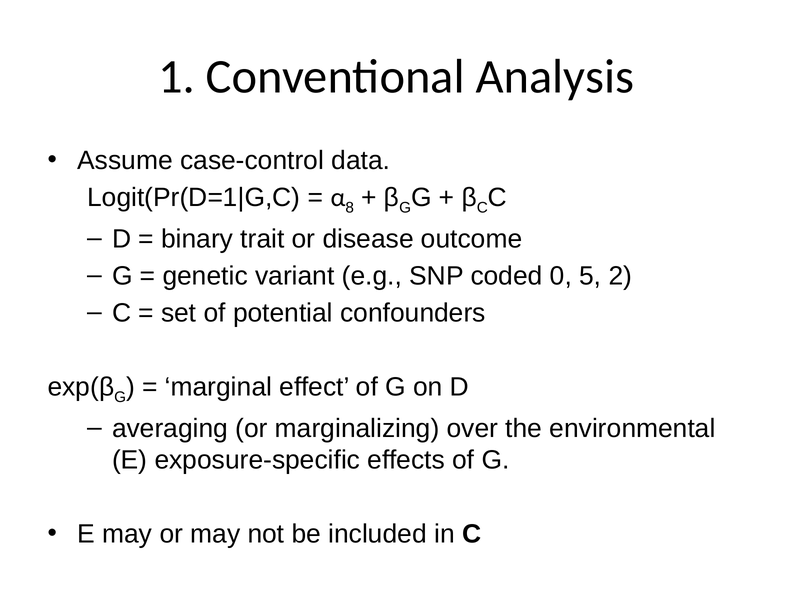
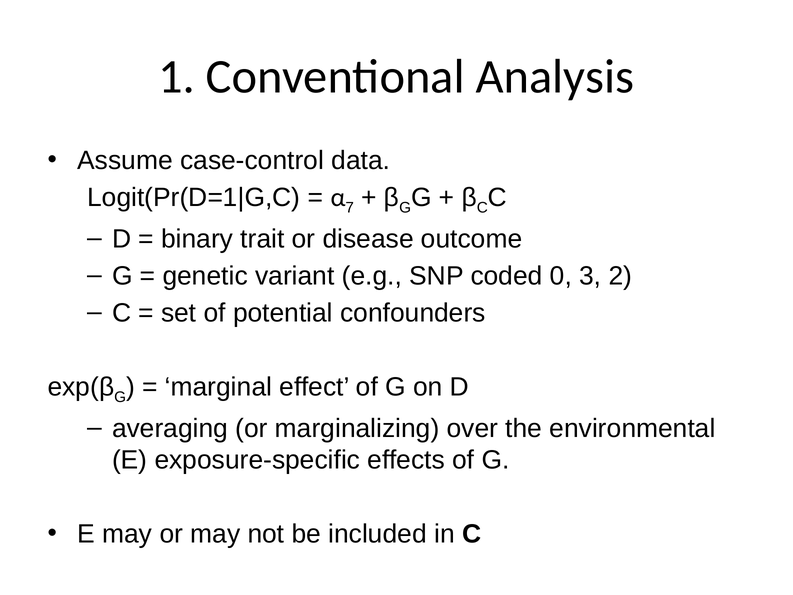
8: 8 -> 7 (350, 208)
5: 5 -> 3 (590, 276)
